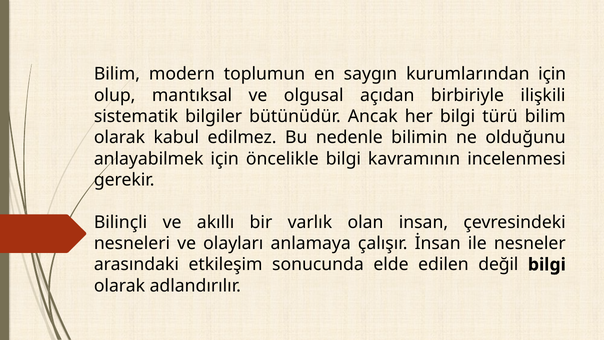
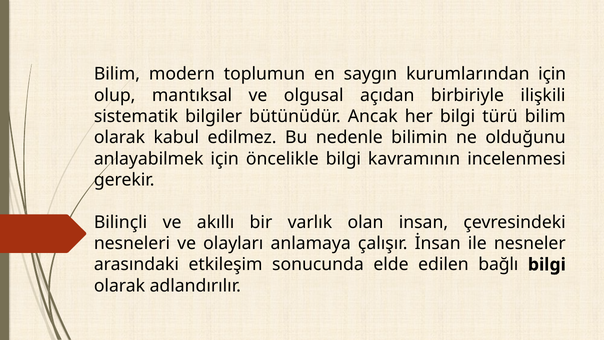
değil: değil -> bağlı (498, 264)
